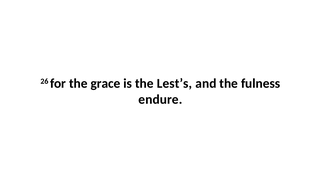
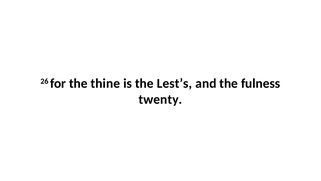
grace: grace -> thine (105, 83)
endure: endure -> twenty (160, 99)
